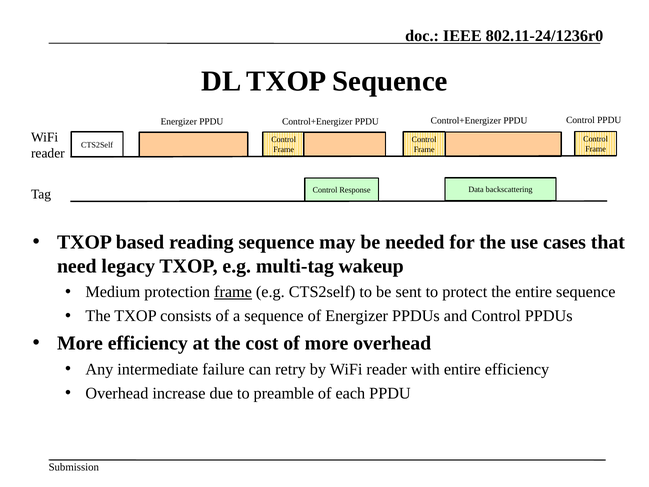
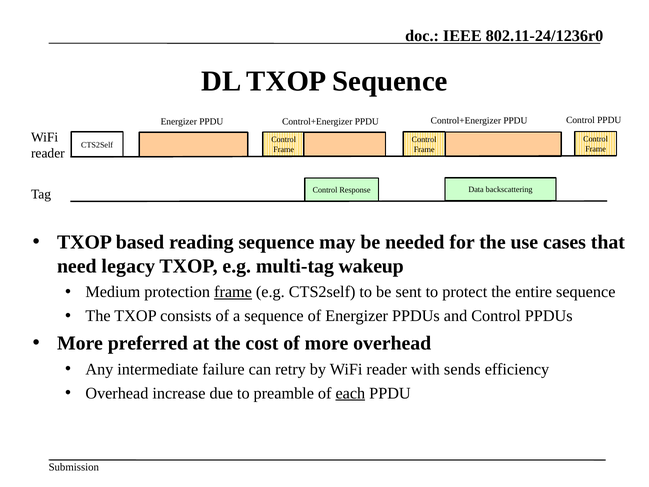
More efficiency: efficiency -> preferred (148, 343)
with entire: entire -> sends (462, 369)
each underline: none -> present (350, 393)
